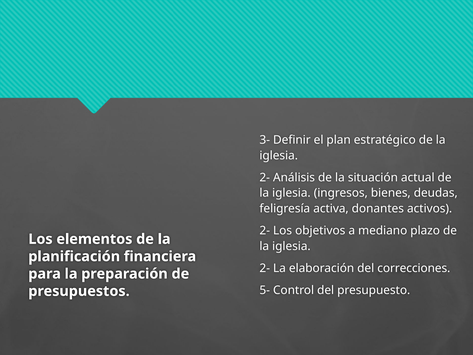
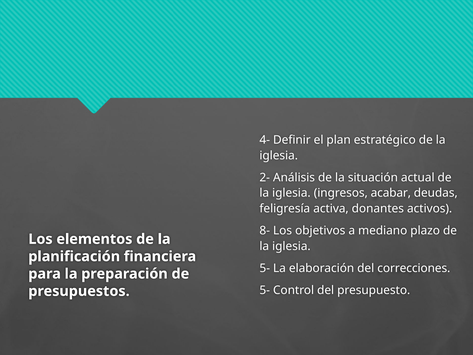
3-: 3- -> 4- (265, 140)
bienes: bienes -> acabar (391, 193)
2-: 2- -> 8- (265, 230)
2-: 2- -> 5- (265, 268)
